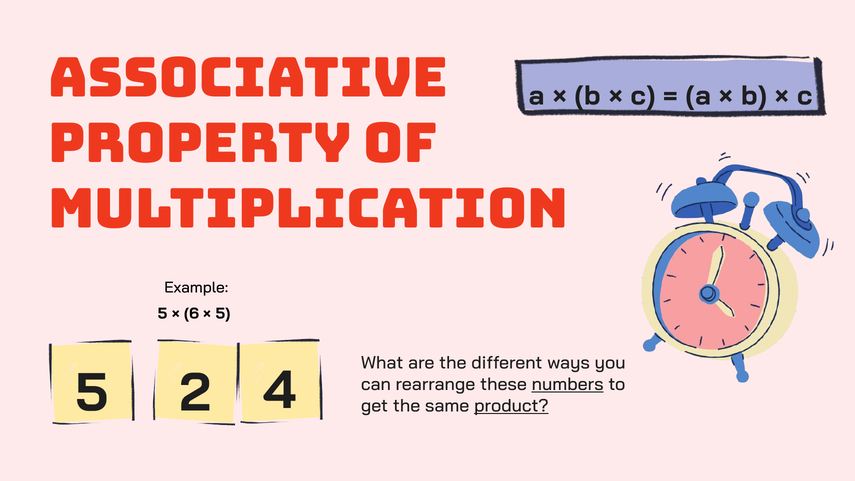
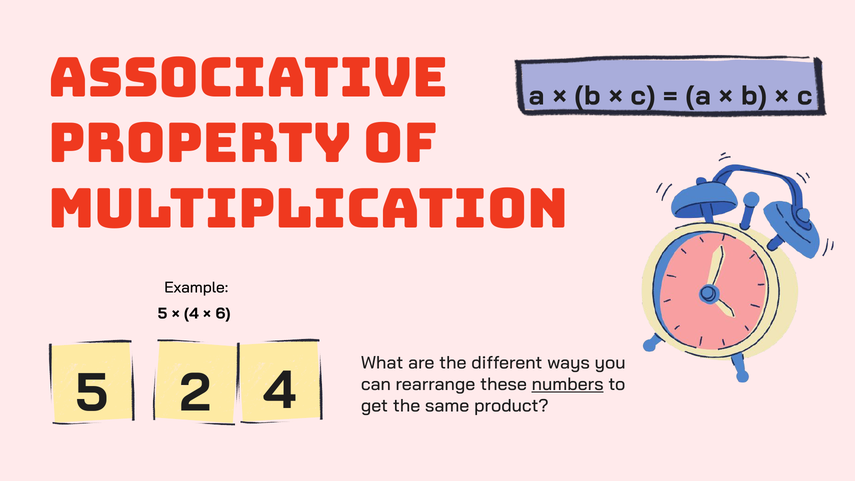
6: 6 -> 4 (191, 314)
5: 5 -> 6 (223, 314)
product underline: present -> none (511, 406)
